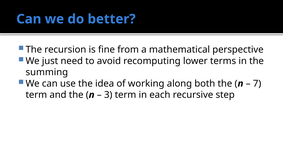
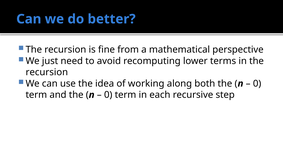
summing: summing -> recursion (47, 72)
7: 7 -> 0 (257, 84)
3: 3 -> 0 (108, 95)
